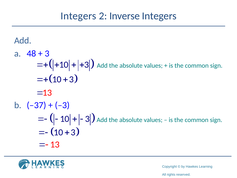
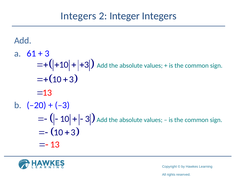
Inverse: Inverse -> Integer (125, 16)
48: 48 -> 61 (31, 53)
–37: –37 -> –20 (36, 105)
